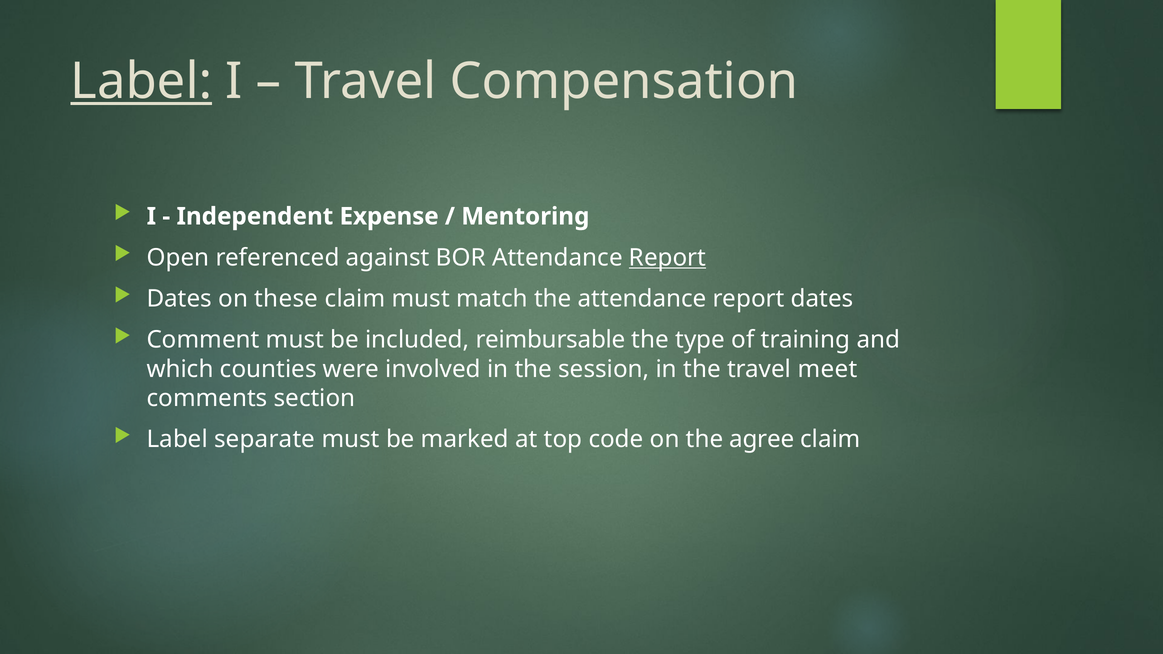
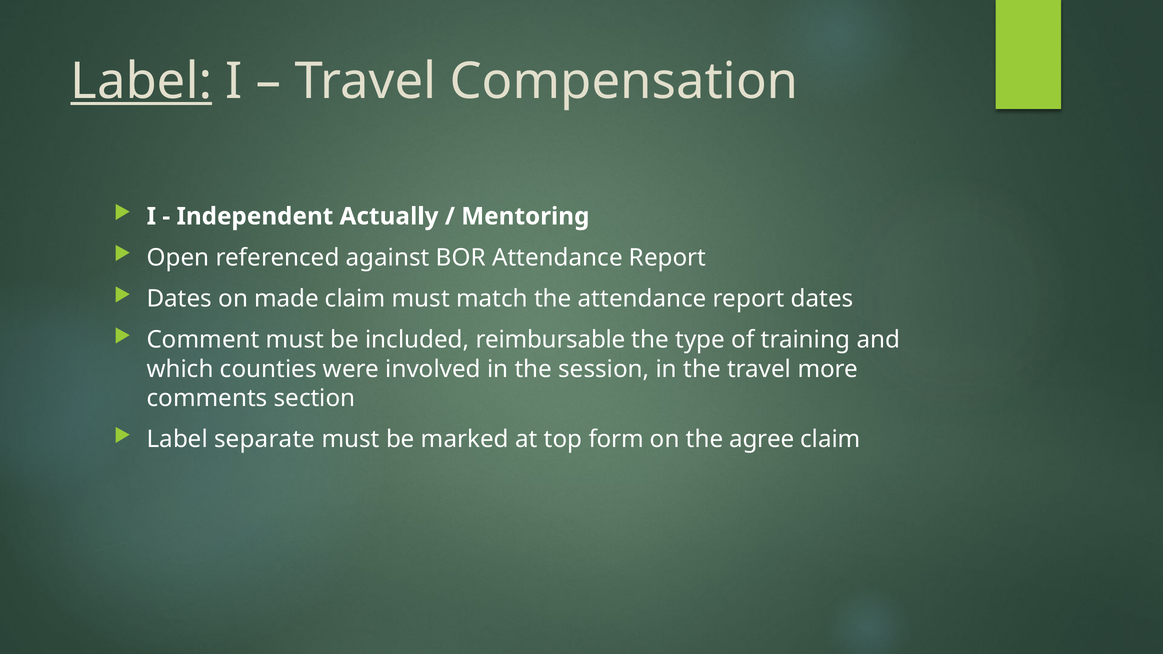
Expense: Expense -> Actually (389, 216)
Report underline: present -> none (668, 258)
these: these -> made (287, 299)
meet: meet -> more (828, 369)
code: code -> form (616, 439)
